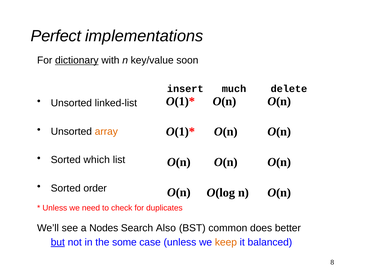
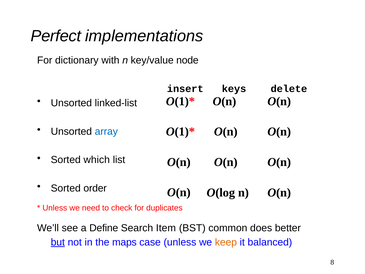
dictionary underline: present -> none (77, 60)
soon: soon -> node (187, 60)
much: much -> keys (234, 89)
array colour: orange -> blue (106, 131)
Nodes: Nodes -> Define (104, 228)
Also: Also -> Item (166, 228)
some: some -> maps (124, 242)
